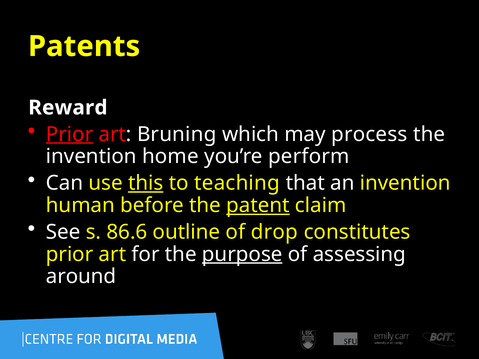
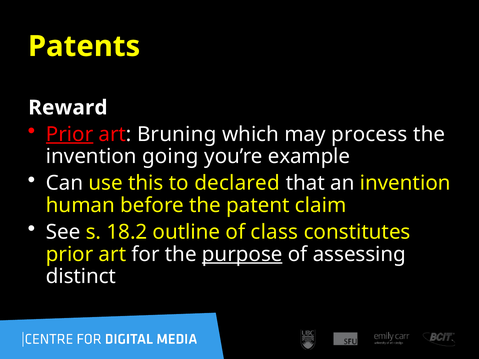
home: home -> going (170, 157)
perform: perform -> example (309, 157)
this underline: present -> none (146, 183)
teaching: teaching -> declared (237, 183)
patent underline: present -> none (258, 205)
86.6: 86.6 -> 18.2 (127, 232)
drop: drop -> class (274, 232)
around: around -> distinct (81, 277)
